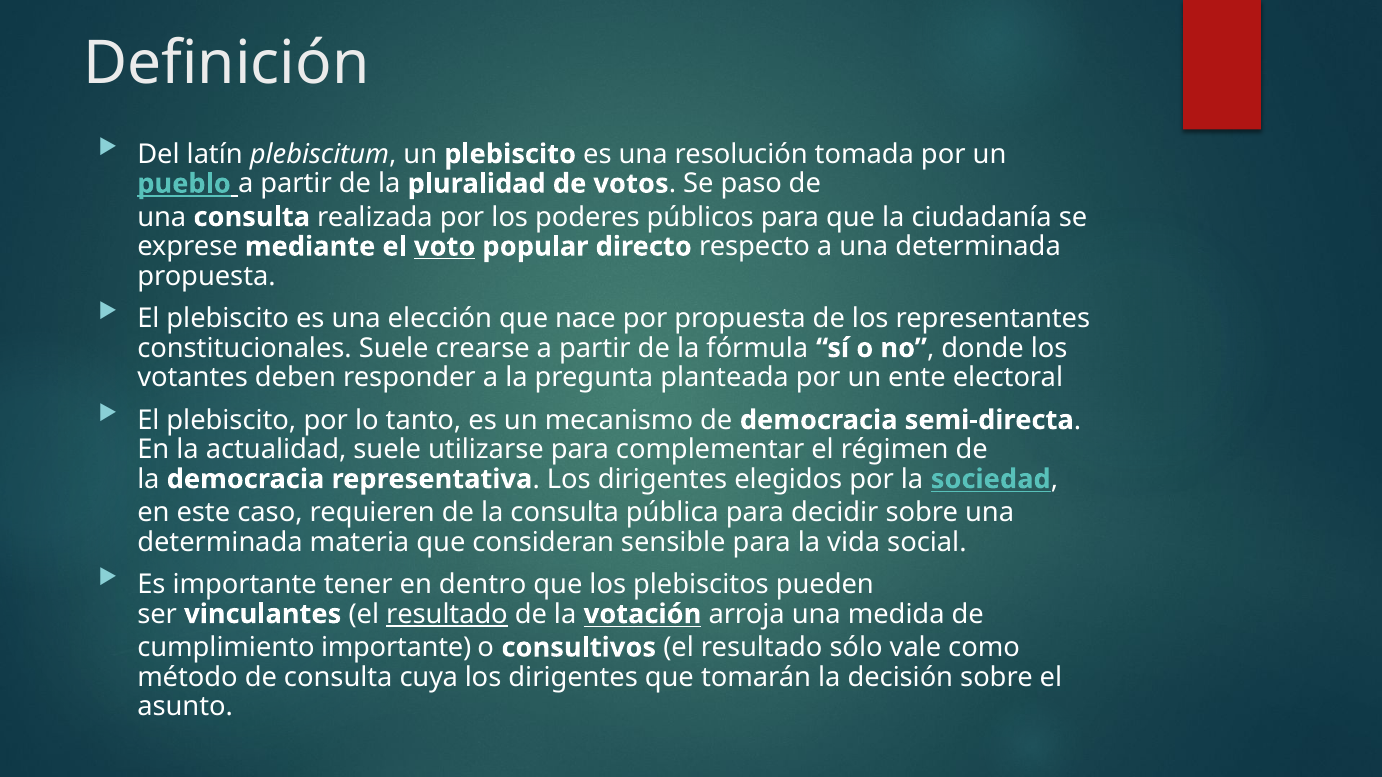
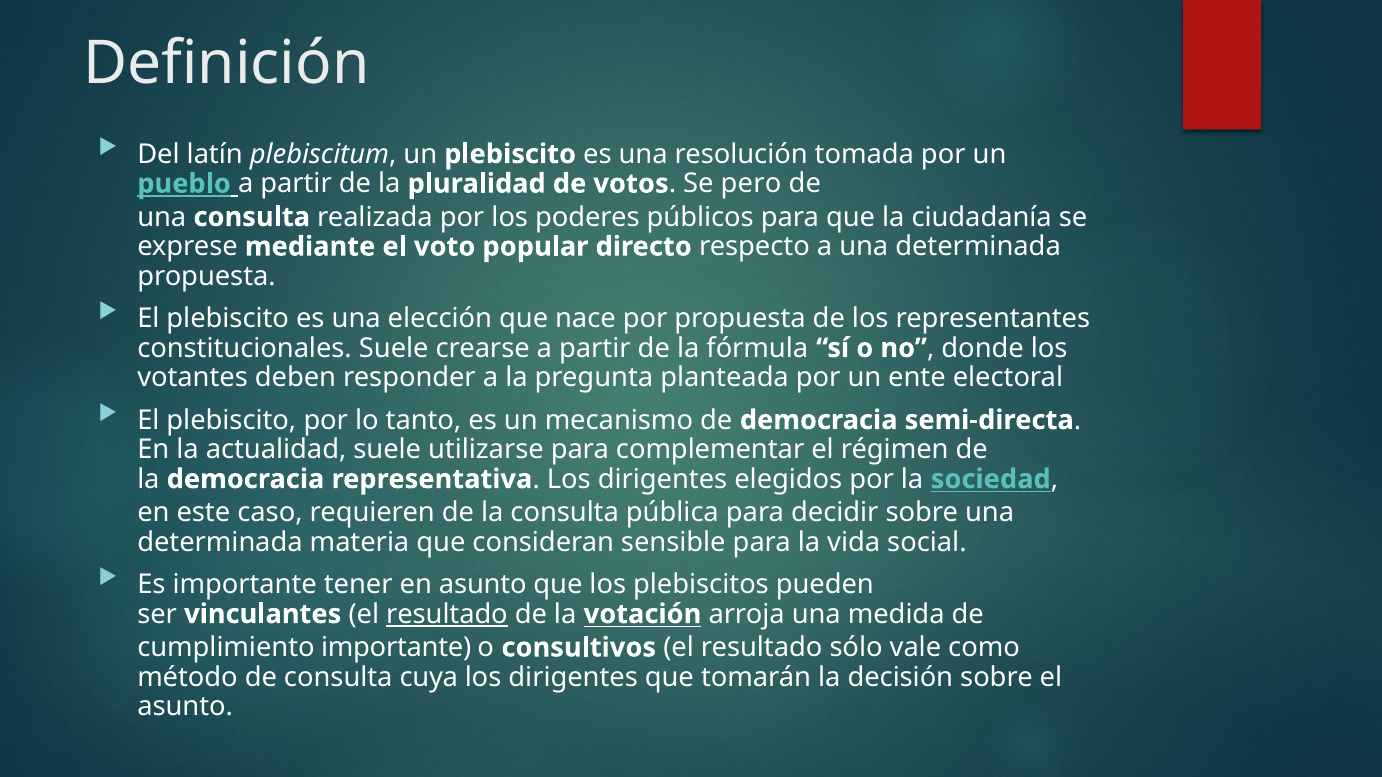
paso: paso -> pero (751, 184)
voto underline: present -> none (445, 247)
en dentro: dentro -> asunto (483, 585)
